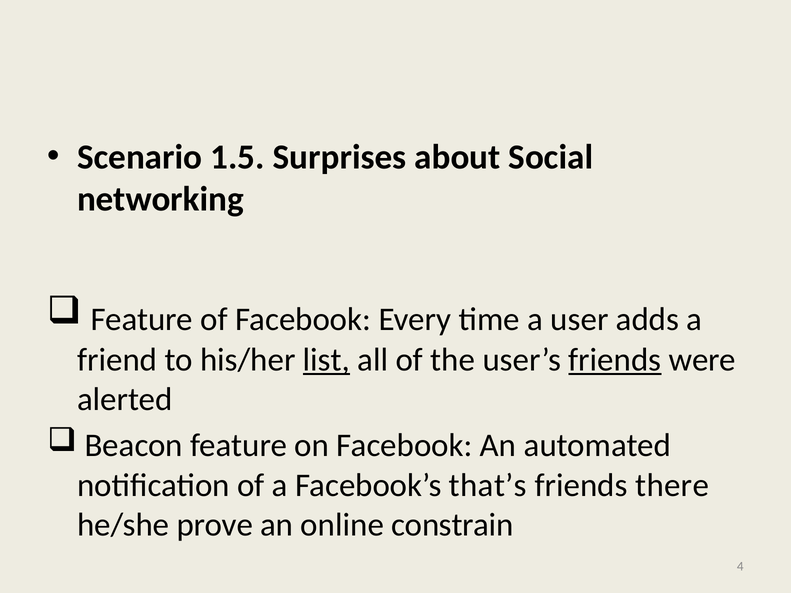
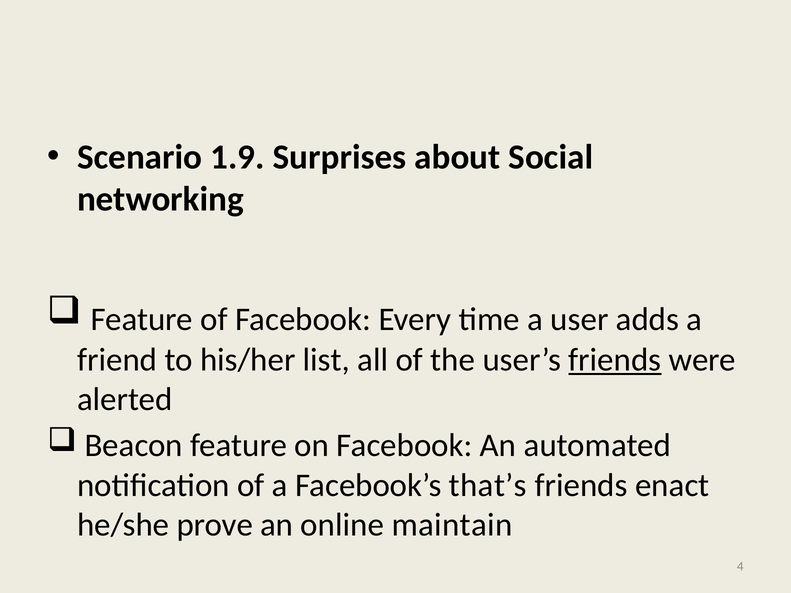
1.5: 1.5 -> 1.9 (237, 157)
list underline: present -> none (326, 360)
there: there -> enact (672, 485)
constrain: constrain -> maintain (452, 525)
